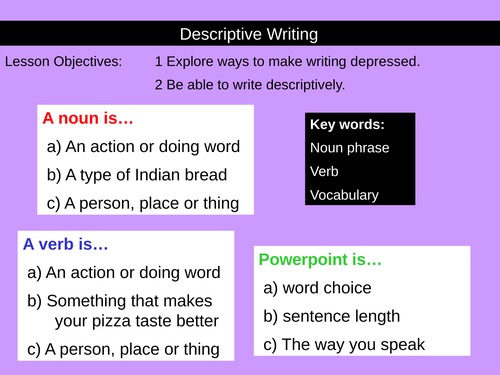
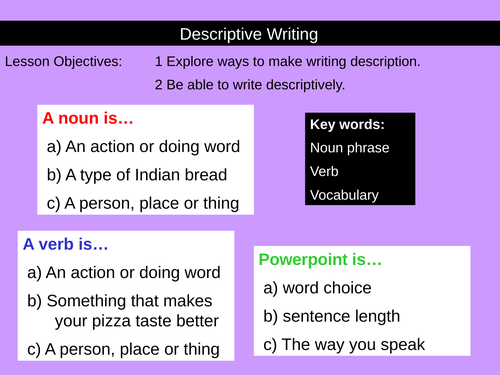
depressed: depressed -> description (386, 61)
